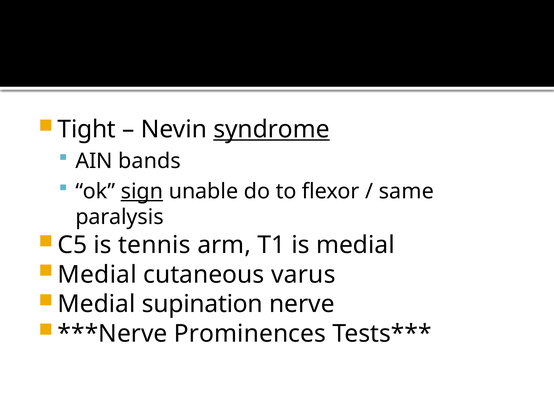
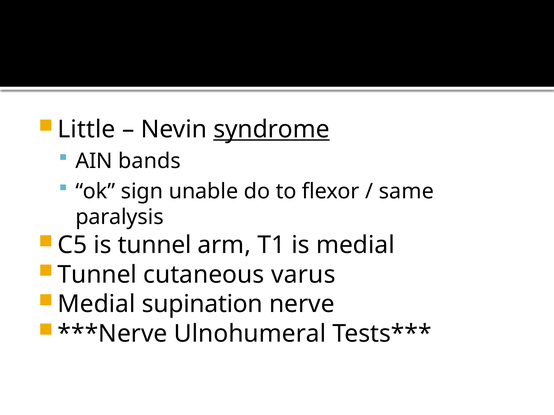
Tight: Tight -> Little (87, 130)
sign underline: present -> none (142, 192)
is tennis: tennis -> tunnel (155, 245)
Medial: Medial -> Tunnel (97, 275)
Prominences: Prominences -> Ulnohumeral (250, 334)
